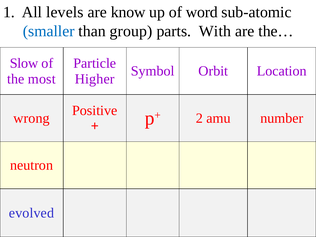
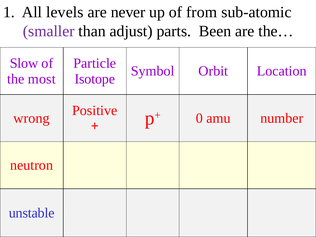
know: know -> never (128, 12)
word: word -> from (202, 12)
smaller colour: blue -> purple (49, 31)
group: group -> adjust (131, 31)
With: With -> Been (215, 31)
Higher: Higher -> Isotope (95, 79)
2: 2 -> 0 (199, 118)
evolved: evolved -> unstable (32, 213)
